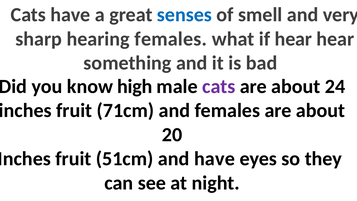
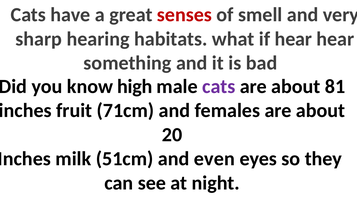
senses colour: blue -> red (184, 15)
hearing females: females -> habitats (171, 39)
24: 24 -> 81 (335, 86)
fruit: fruit -> milk (73, 159)
and have: have -> even (214, 159)
